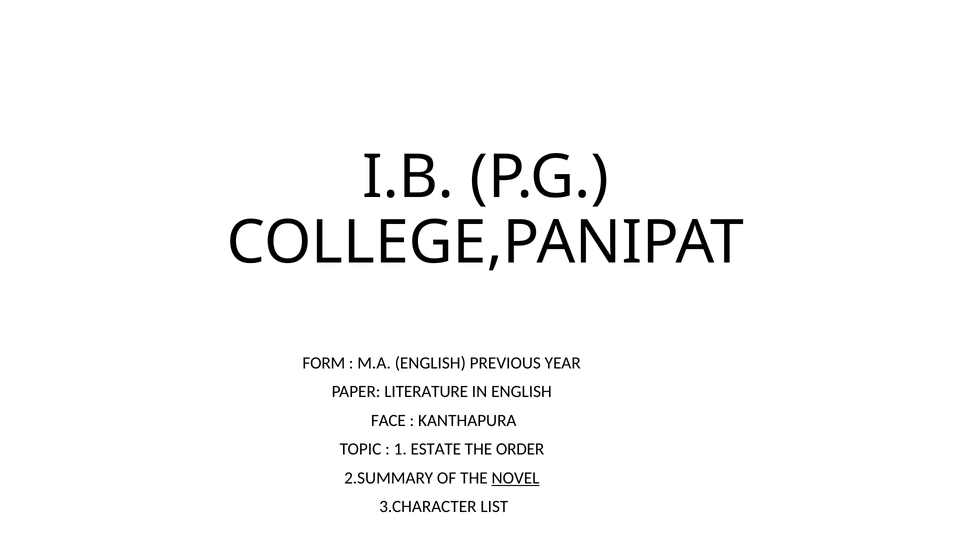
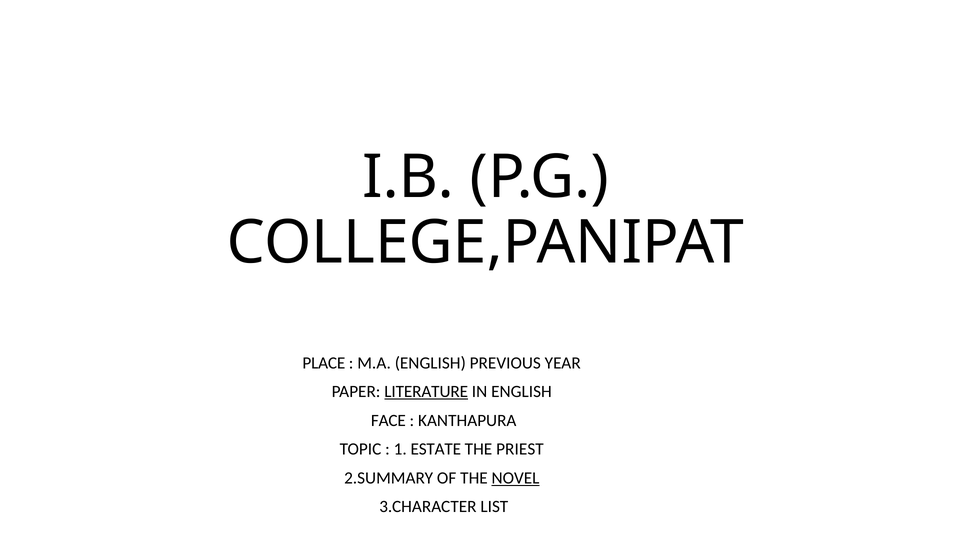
FORM: FORM -> PLACE (324, 363)
LITERATURE underline: none -> present (426, 392)
ORDER: ORDER -> PRIEST (520, 449)
